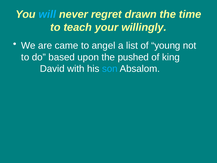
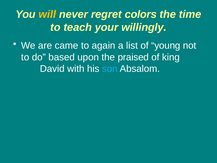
will colour: light blue -> yellow (47, 14)
drawn: drawn -> colors (141, 14)
angel: angel -> again (104, 46)
pushed: pushed -> praised (133, 57)
